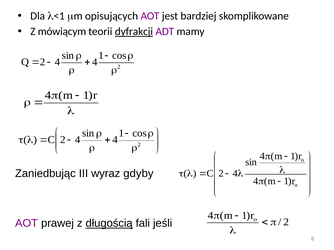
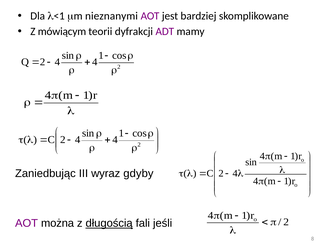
opisujących: opisujących -> nieznanymi (111, 16)
dyfrakcji underline: present -> none (134, 32)
prawej: prawej -> można (58, 224)
